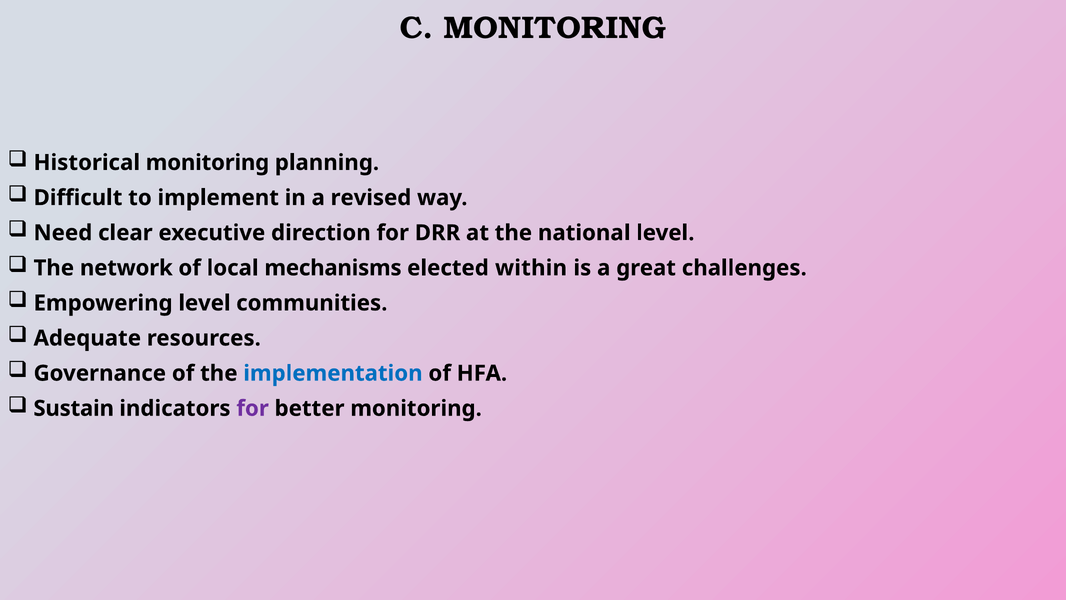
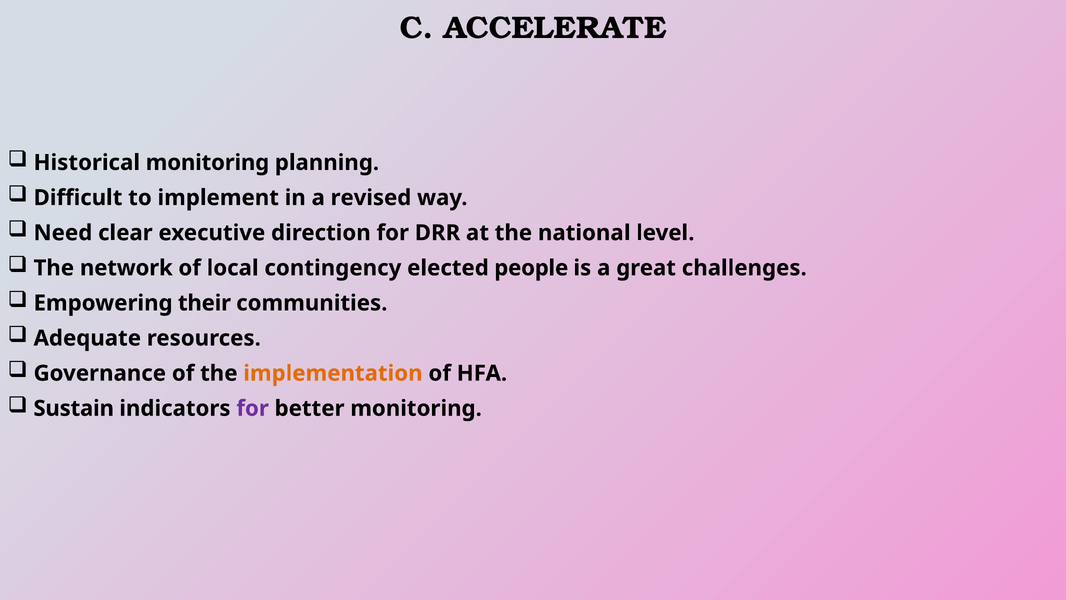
C MONITORING: MONITORING -> ACCELERATE (555, 28)
mechanisms: mechanisms -> contingency (333, 268)
within: within -> people (531, 268)
Empowering level: level -> their (204, 303)
implementation colour: blue -> orange (333, 373)
